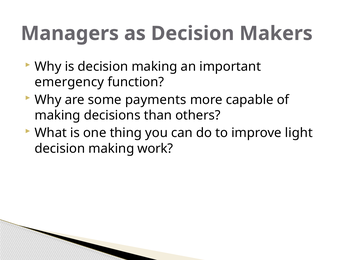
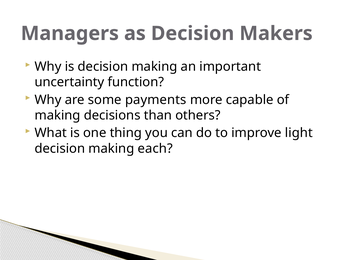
emergency: emergency -> uncertainty (69, 82)
work: work -> each (155, 149)
